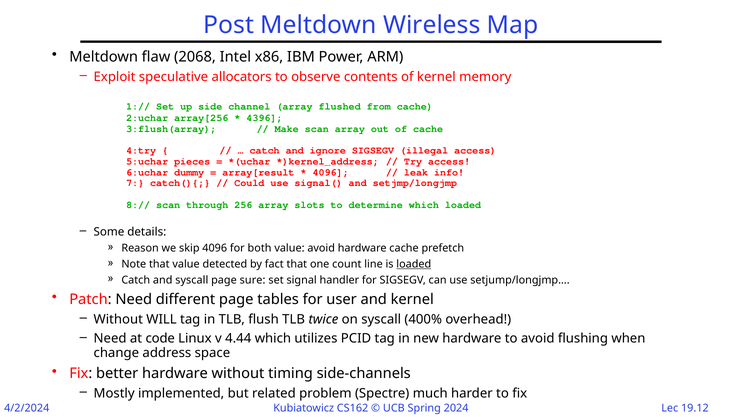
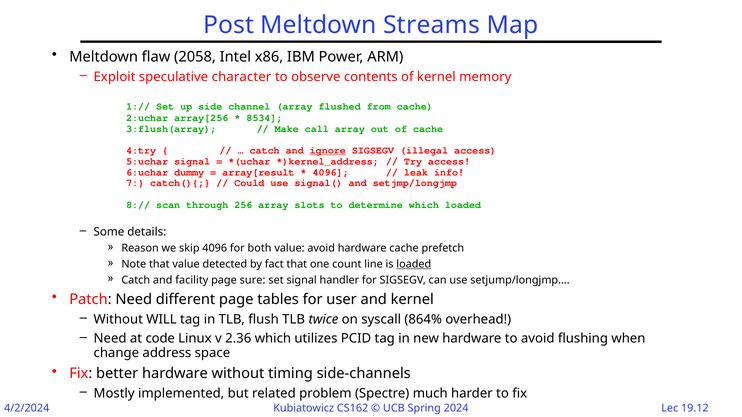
Wireless: Wireless -> Streams (432, 25)
2068: 2068 -> 2058 (195, 57)
allocators: allocators -> character (241, 77)
4396: 4396 -> 8534 (264, 118)
Make scan: scan -> call (317, 129)
ignore underline: none -> present (328, 151)
pieces: pieces -> signal (192, 161)
and syscall: syscall -> facility (192, 280)
400%: 400% -> 864% (423, 320)
4.44: 4.44 -> 2.36 (238, 339)
